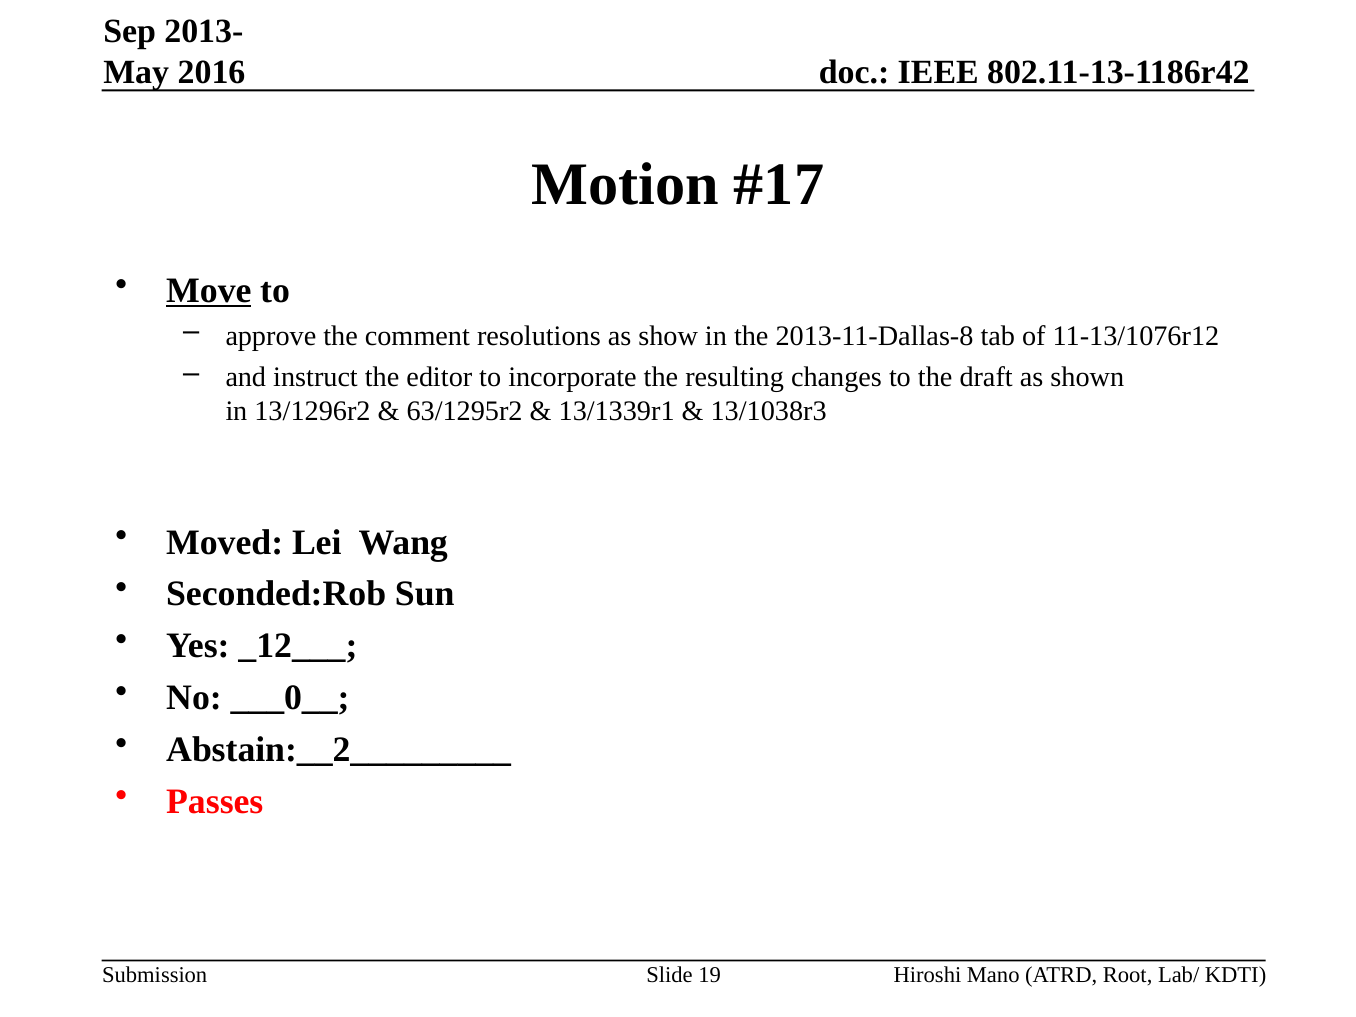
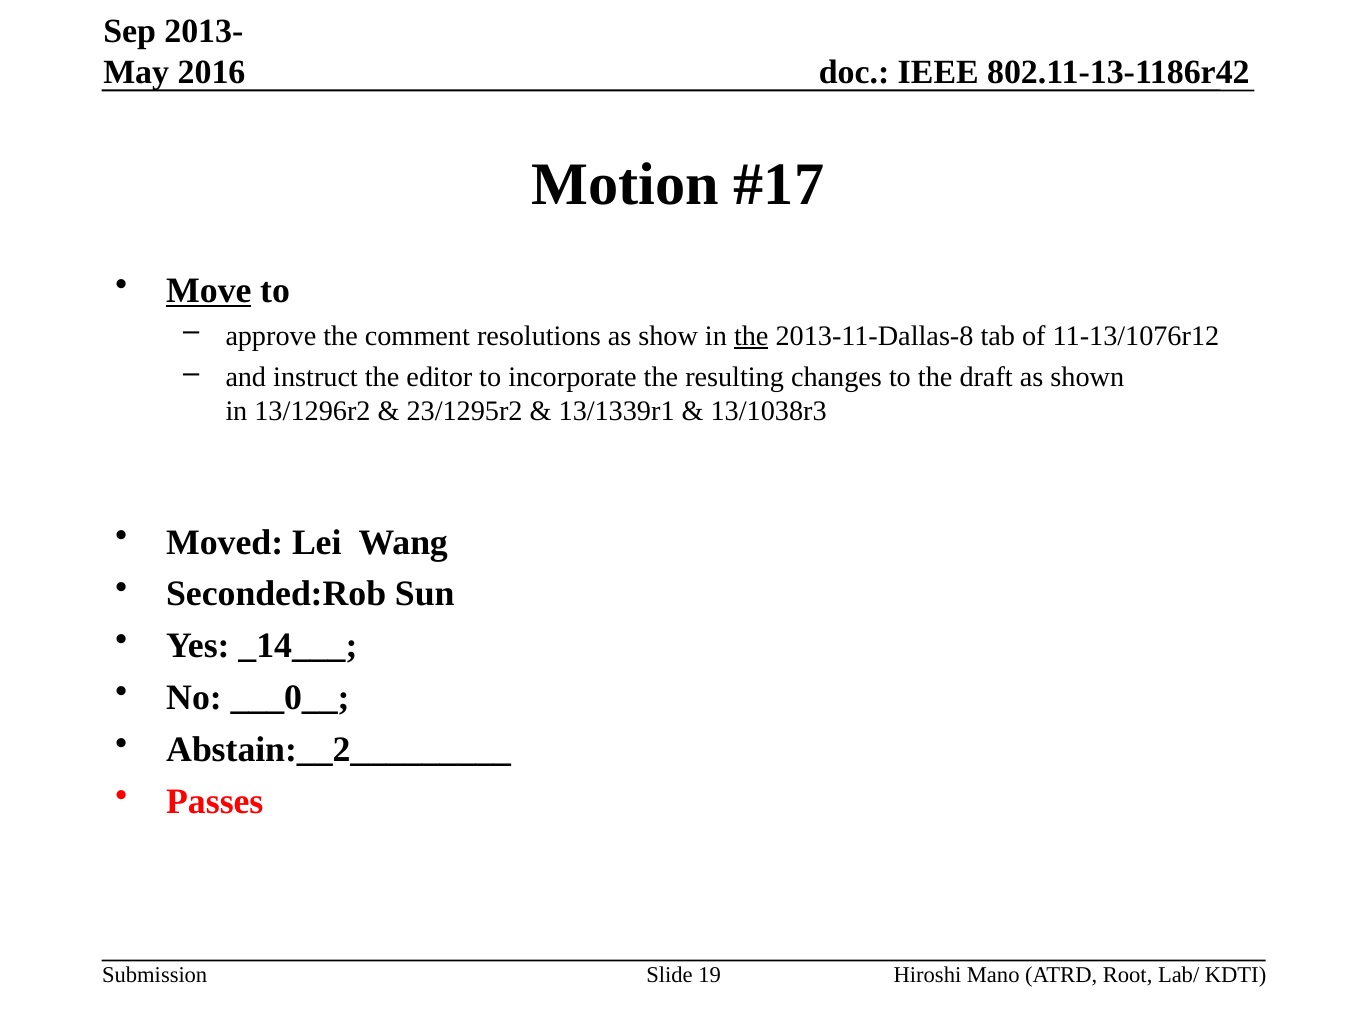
the underline: none -> present (751, 336)
63/1295r2: 63/1295r2 -> 23/1295r2 (465, 411)
_12___: _12___ -> _14___ (298, 646)
